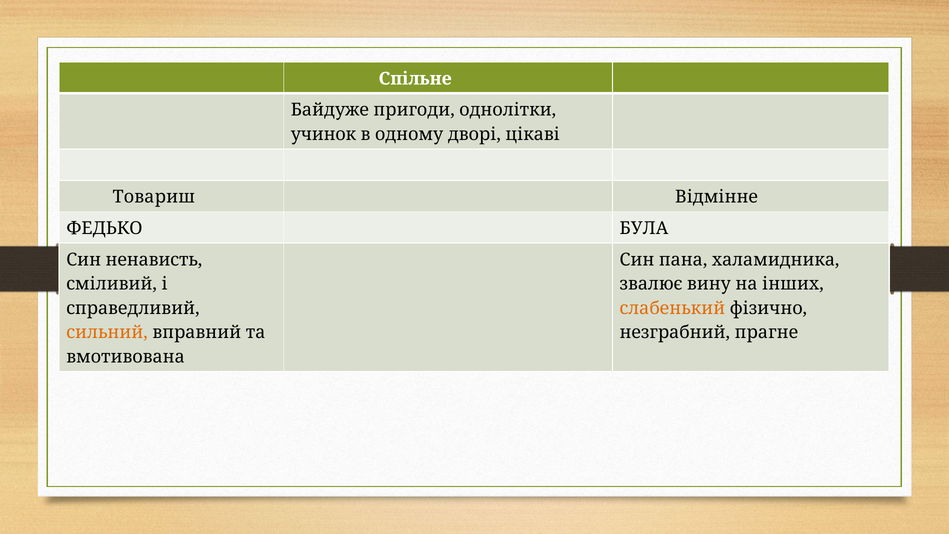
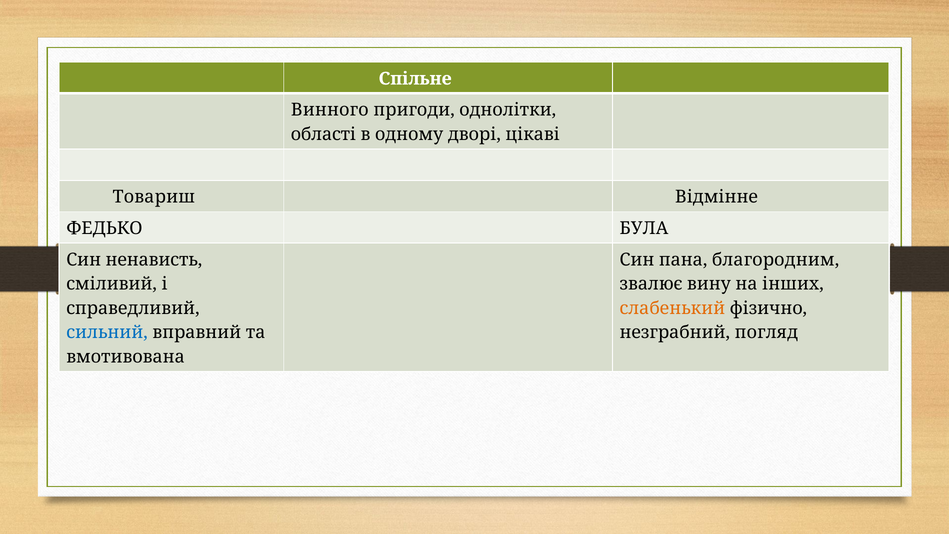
Байдуже: Байдуже -> Винного (330, 110)
учинок: учинок -> області (323, 134)
халамидника: халамидника -> благородним (776, 260)
сильний colour: orange -> blue (107, 332)
прагне: прагне -> погляд (766, 332)
